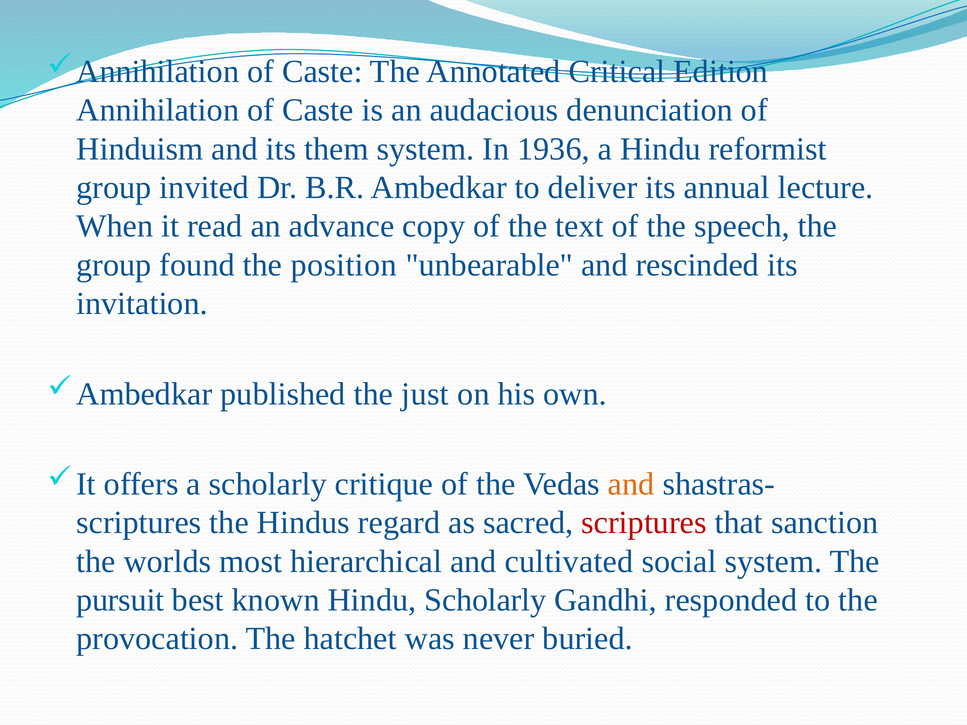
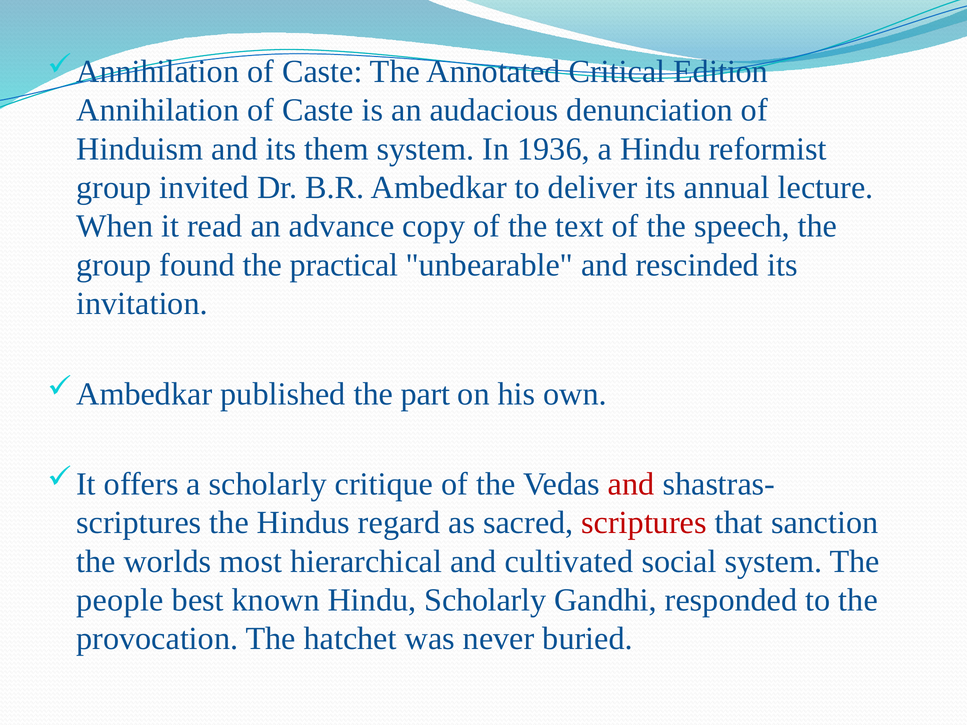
position: position -> practical (344, 265)
just: just -> part (425, 394)
and colour: orange -> red (631, 484)
pursuit: pursuit -> people (120, 600)
